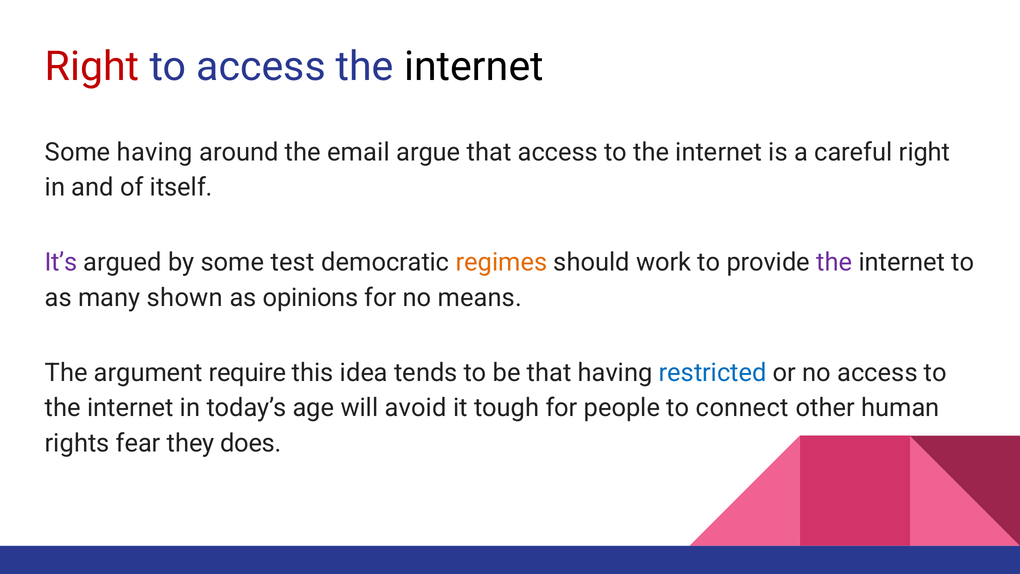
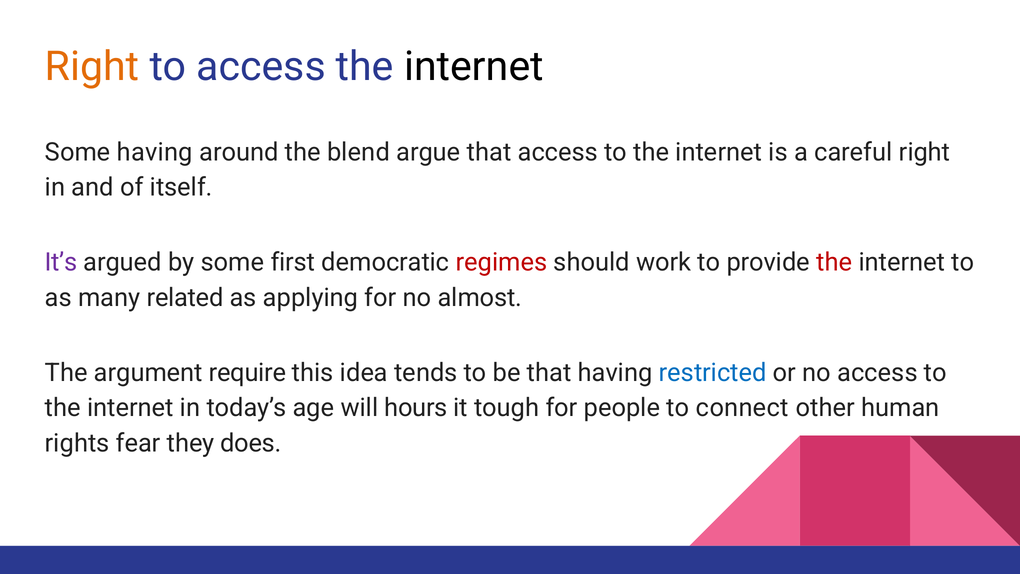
Right colour: red -> orange (92, 66)
email: email -> blend (358, 152)
test: test -> first (293, 262)
regimes colour: orange -> red (501, 262)
the colour: purple -> red (834, 262)
shown: shown -> related (185, 298)
opinions: opinions -> applying (311, 298)
means: means -> almost (480, 298)
avoid: avoid -> hours (416, 408)
